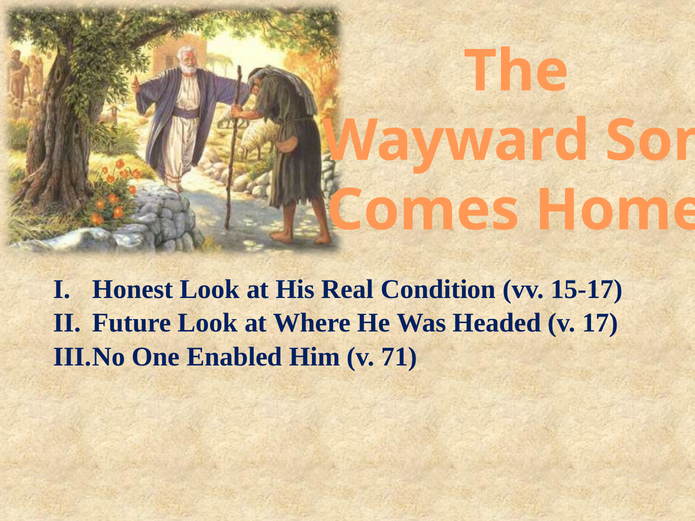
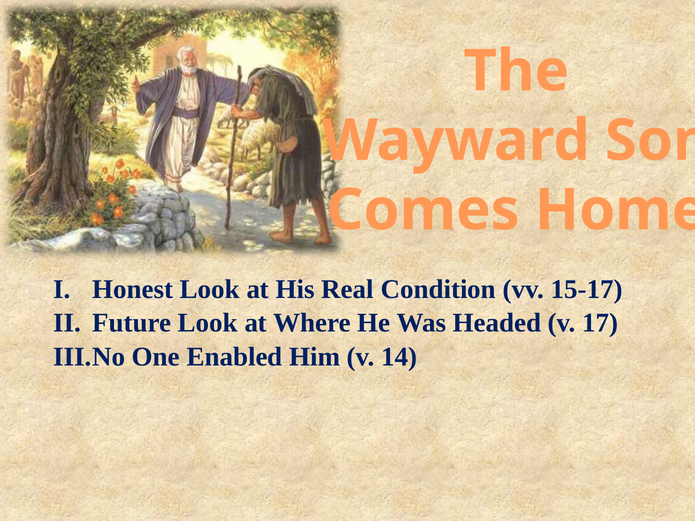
71: 71 -> 14 (399, 357)
